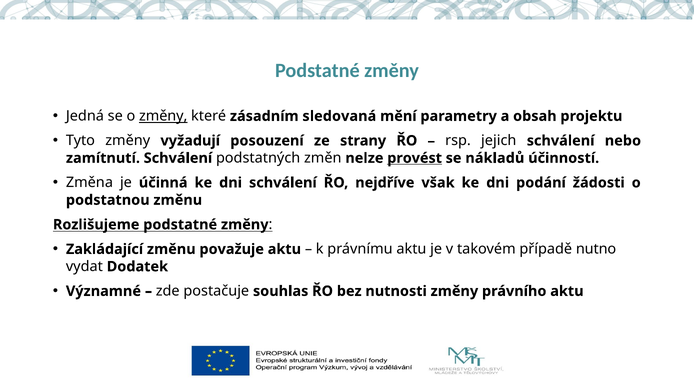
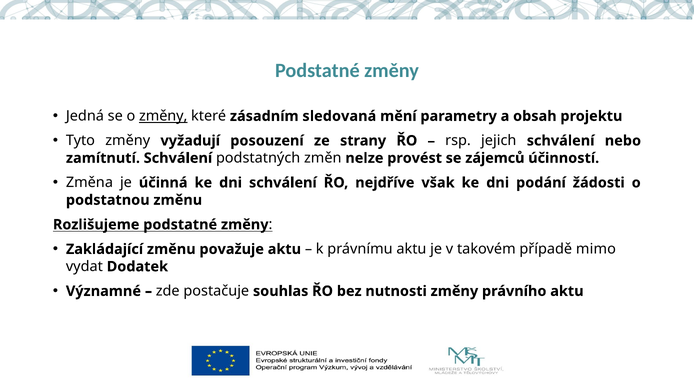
provést underline: present -> none (415, 158)
nákladů: nákladů -> zájemců (495, 158)
nutno: nutno -> mimo (596, 249)
